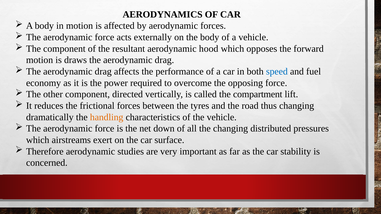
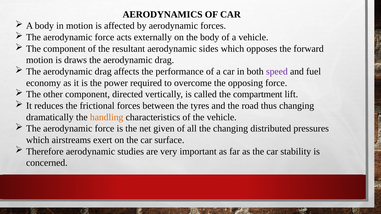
hood: hood -> sides (209, 49)
speed colour: blue -> purple (277, 72)
down: down -> given (164, 129)
